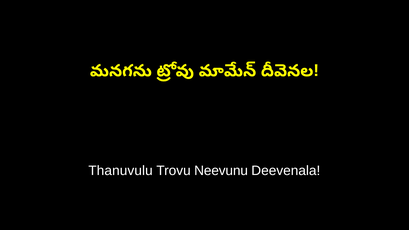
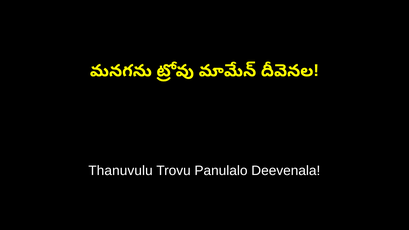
Neevunu: Neevunu -> Panulalo (221, 171)
